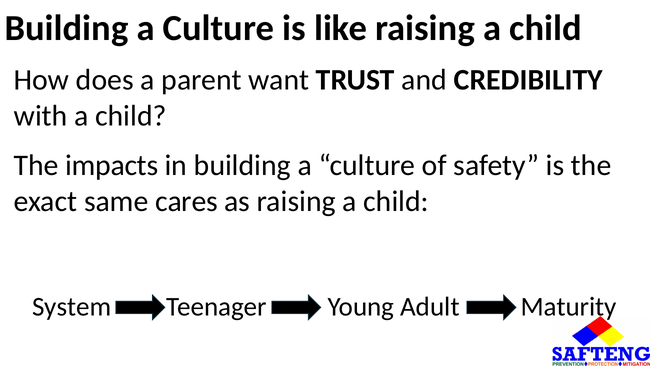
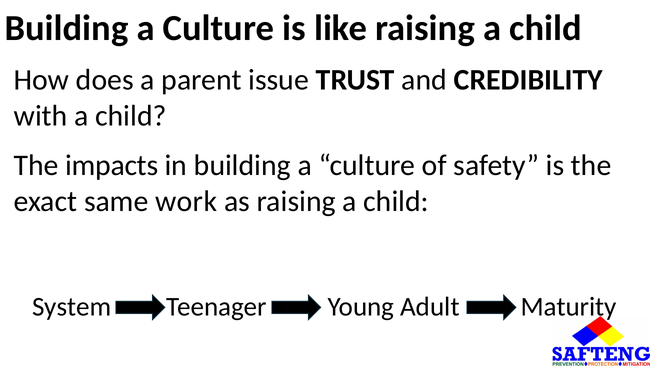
want: want -> issue (279, 80)
cares: cares -> work (186, 201)
